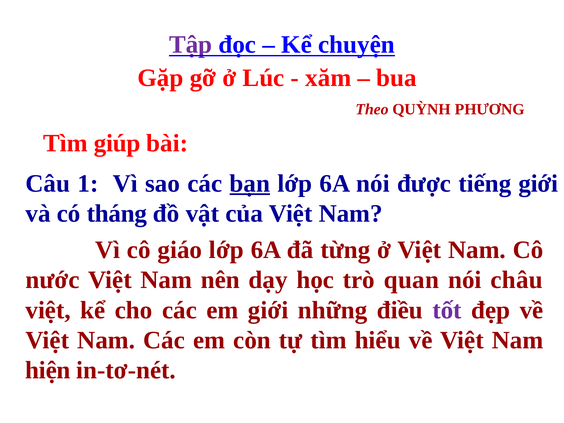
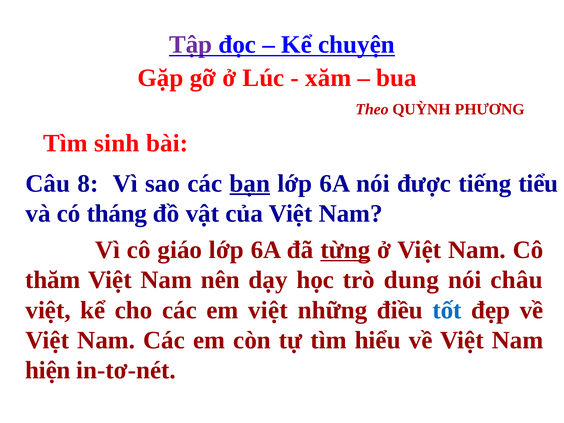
giúp: giúp -> sinh (117, 143)
1: 1 -> 8 (88, 183)
tiếng giới: giới -> tiểu (538, 183)
từng underline: none -> present (345, 250)
nước: nước -> thăm (53, 280)
quan: quan -> dung (411, 280)
em giới: giới -> việt (268, 310)
tốt colour: purple -> blue (447, 310)
